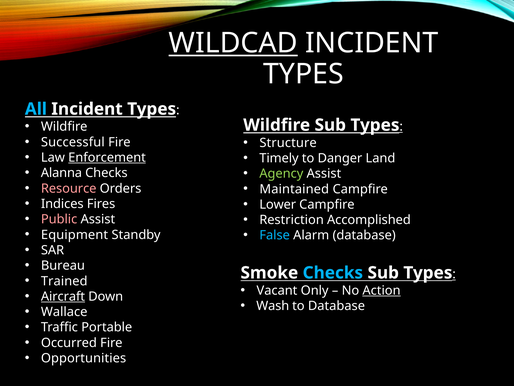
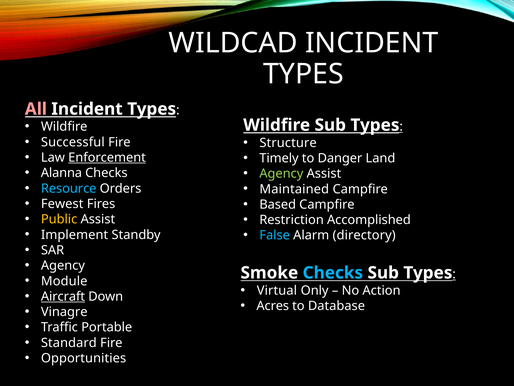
WILDCAD underline: present -> none (233, 43)
All colour: light blue -> pink (36, 109)
Resource colour: pink -> light blue (69, 188)
Indices: Indices -> Fewest (62, 204)
Lower: Lower -> Based (278, 204)
Public colour: pink -> yellow (59, 219)
Equipment: Equipment -> Implement (75, 234)
Alarm database: database -> directory (364, 235)
Bureau: Bureau -> Agency (63, 265)
Trained: Trained -> Module (64, 281)
Vacant: Vacant -> Virtual (277, 290)
Action underline: present -> none (382, 290)
Wash: Wash -> Acres (273, 306)
Wallace: Wallace -> Vinagre (64, 312)
Occurred: Occurred -> Standard (69, 342)
